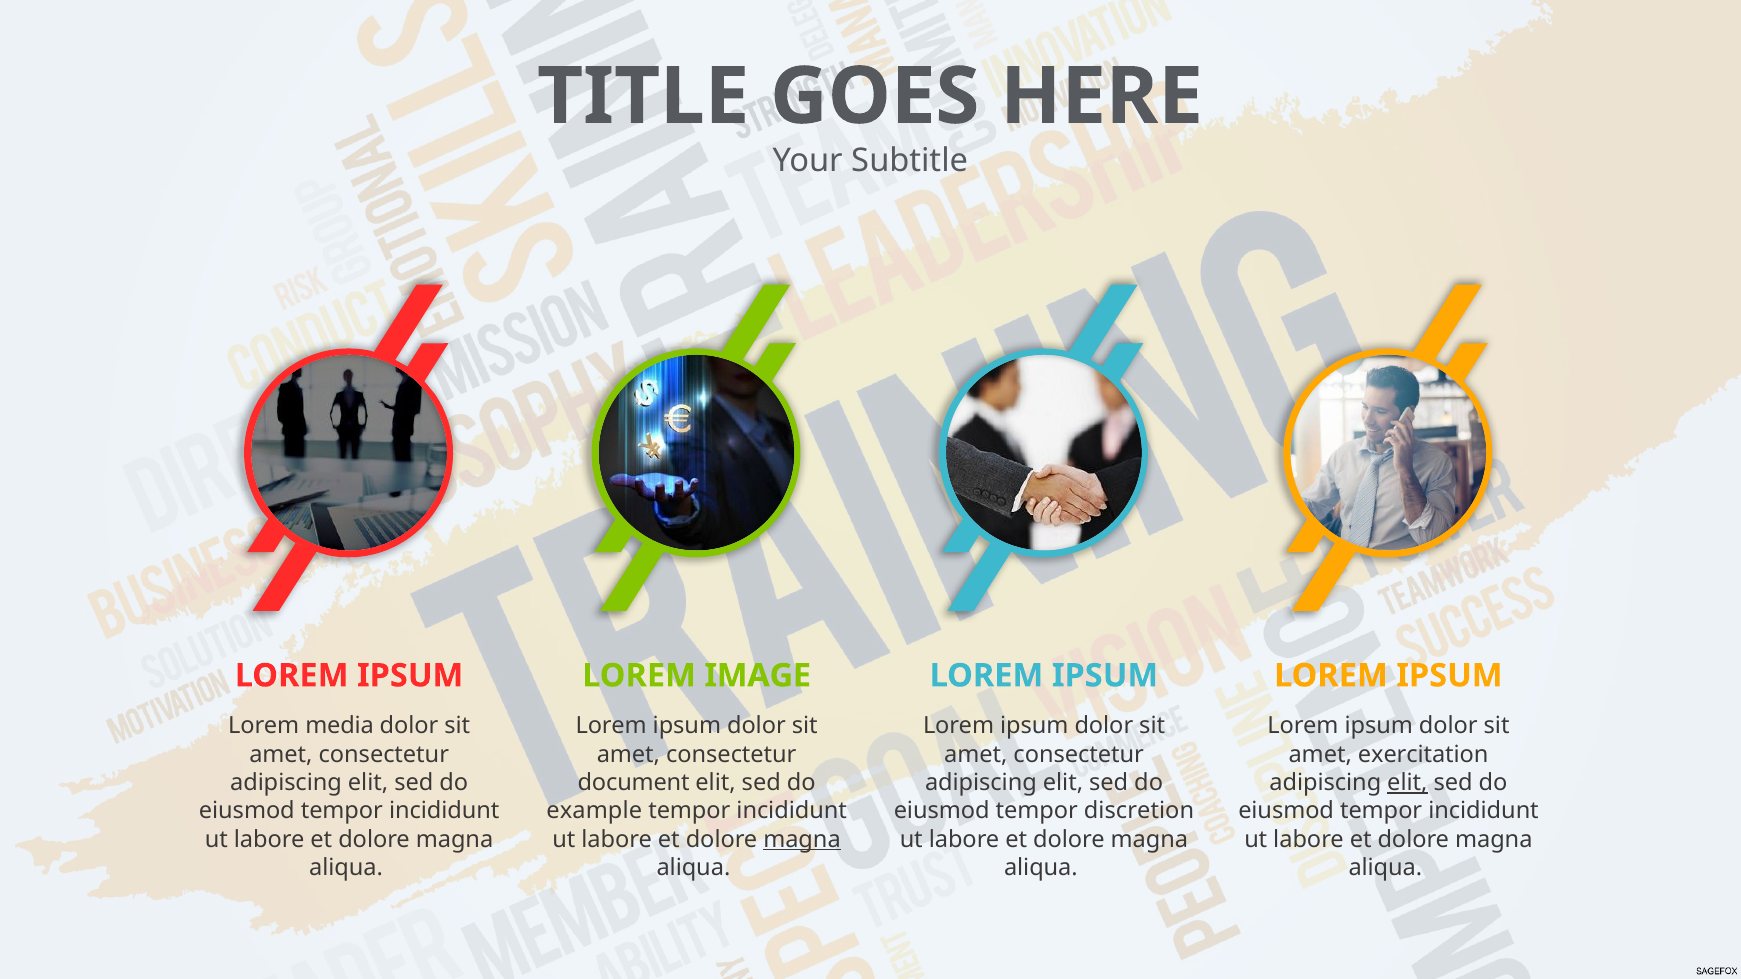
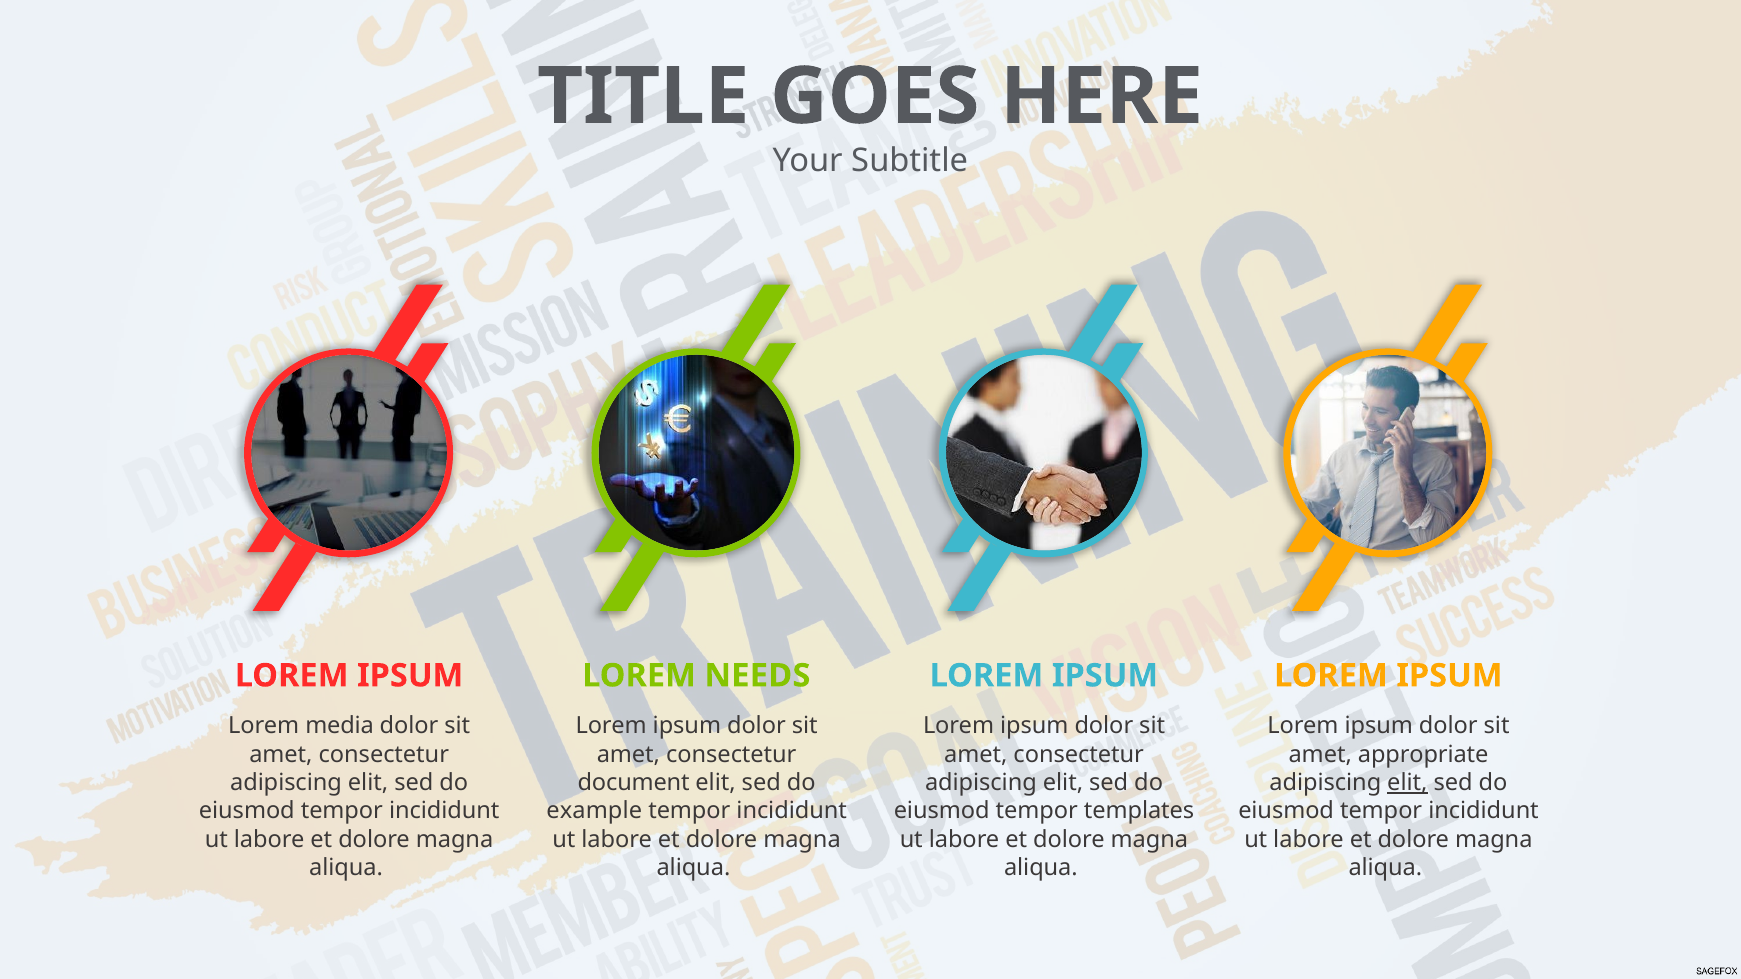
IMAGE: IMAGE -> NEEDS (757, 676)
exercitation: exercitation -> appropriate (1423, 755)
discretion: discretion -> templates (1139, 811)
magna underline: present -> none (802, 840)
